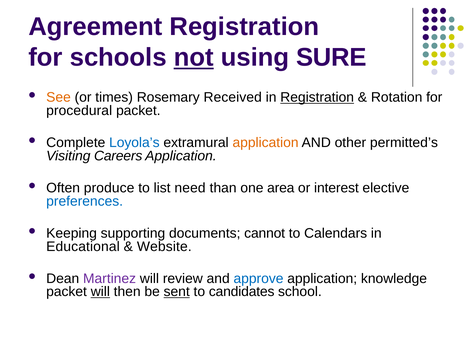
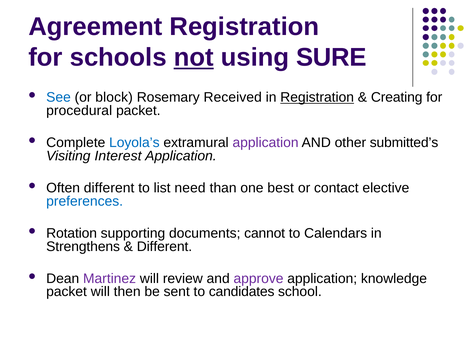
See colour: orange -> blue (59, 98)
times: times -> block (114, 98)
Rotation: Rotation -> Creating (397, 98)
application colour: orange -> purple (266, 143)
permitted’s: permitted’s -> submitted’s (404, 143)
Careers: Careers -> Interest (118, 156)
Often produce: produce -> different (109, 188)
area: area -> best (281, 188)
interest: interest -> contact (336, 188)
Keeping: Keeping -> Rotation (72, 234)
Educational: Educational -> Strengthens (83, 247)
Website: Website -> Different (164, 247)
approve colour: blue -> purple (258, 279)
will underline: present -> none (100, 292)
sent underline: present -> none (177, 292)
